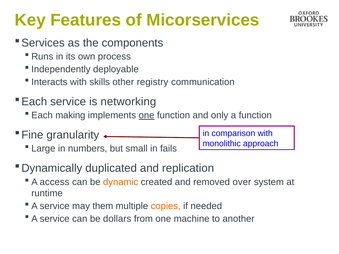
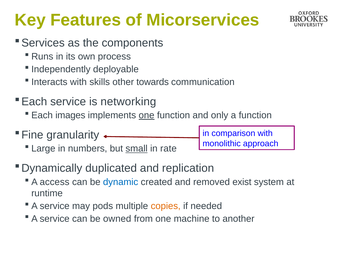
registry: registry -> towards (153, 82)
making: making -> images (70, 115)
small underline: none -> present (137, 149)
fails: fails -> rate (168, 149)
dynamic colour: orange -> blue (121, 182)
over: over -> exist (242, 182)
them: them -> pods (103, 206)
dollars: dollars -> owned (117, 219)
